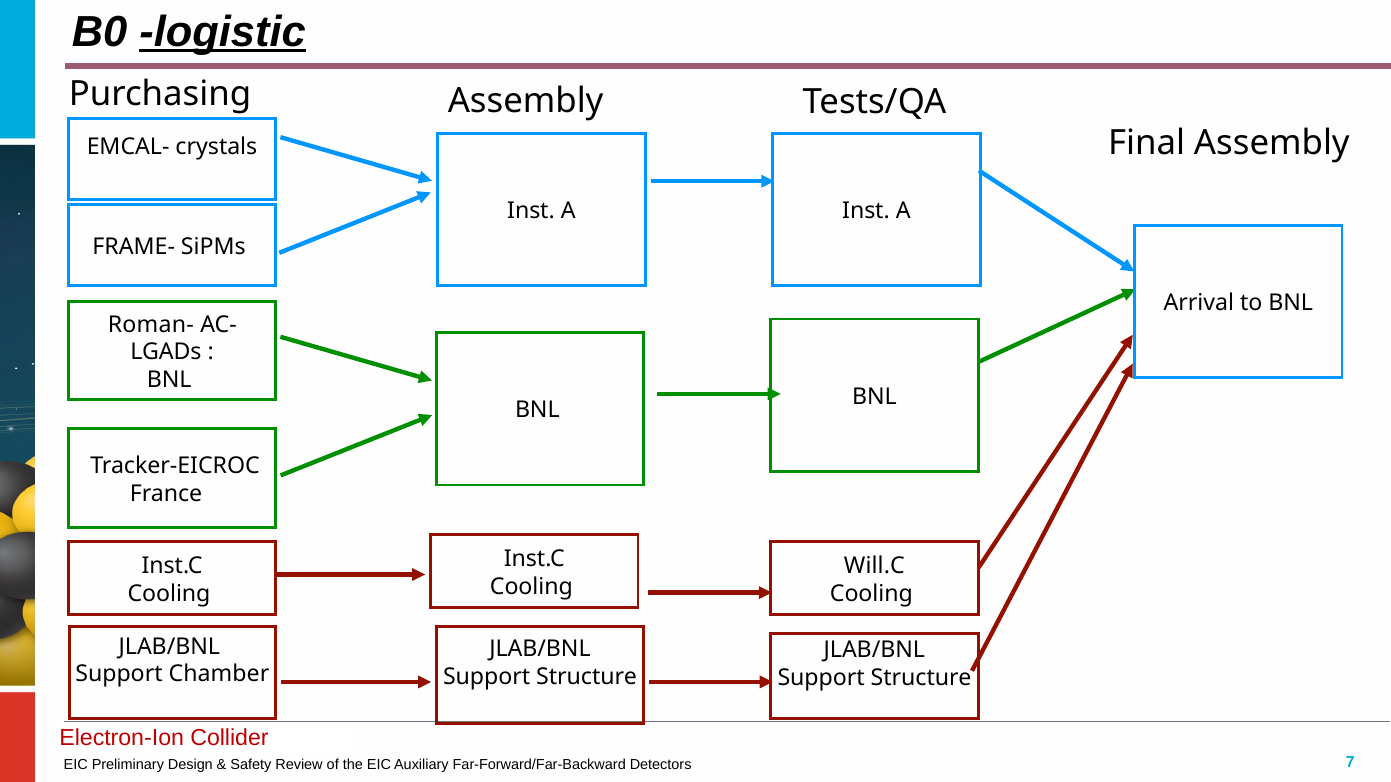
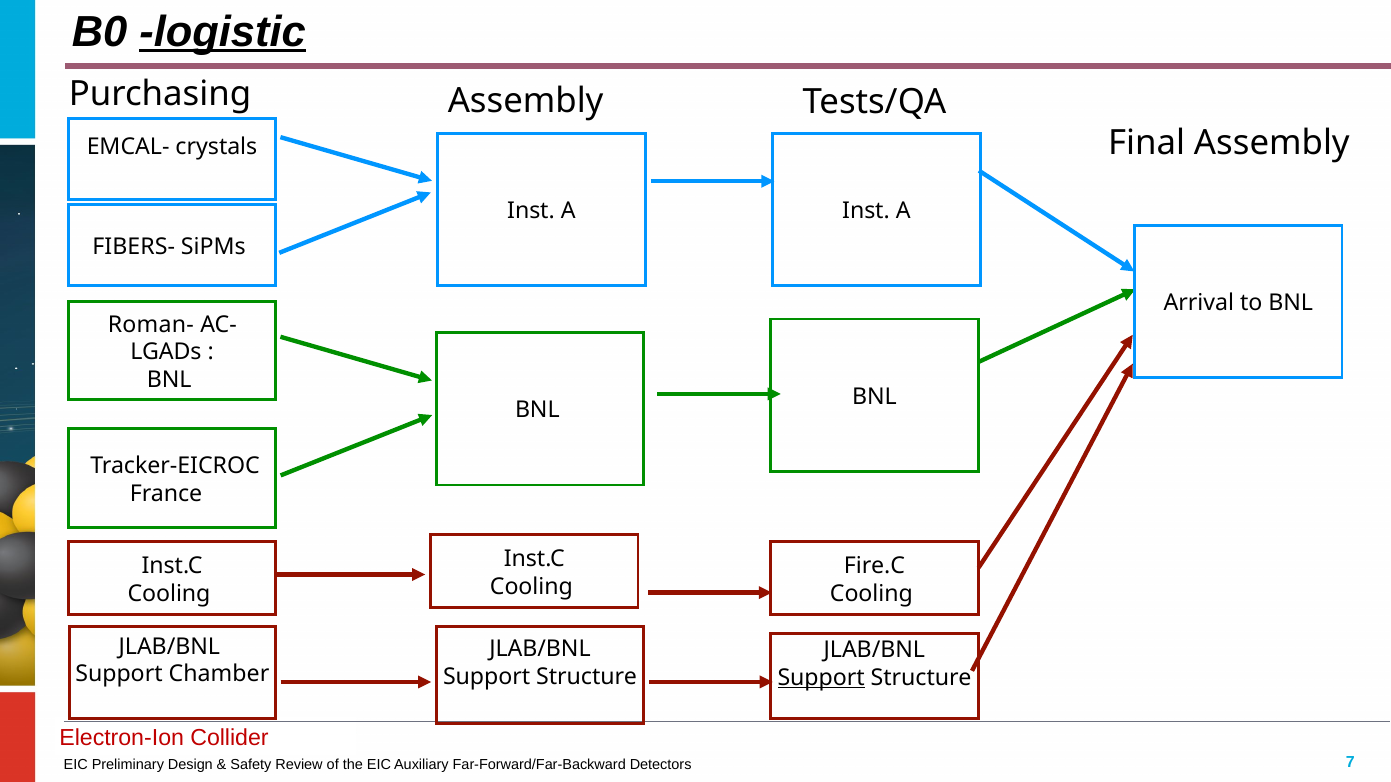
FRAME-: FRAME- -> FIBERS- (134, 247)
Will.C: Will.C -> Fire.C (874, 566)
Support underline: none -> present (821, 678)
